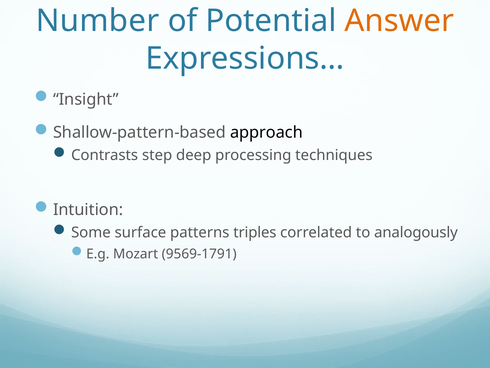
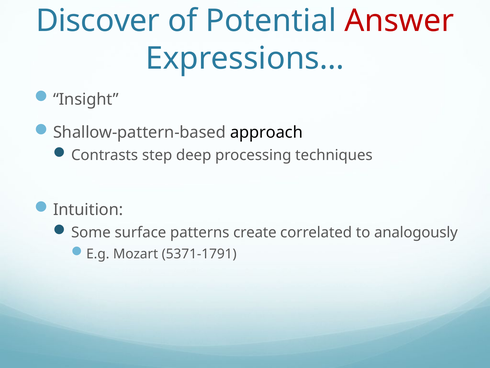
Number: Number -> Discover (98, 21)
Answer colour: orange -> red (399, 21)
triples: triples -> create (255, 232)
9569-1791: 9569-1791 -> 5371-1791 (199, 254)
